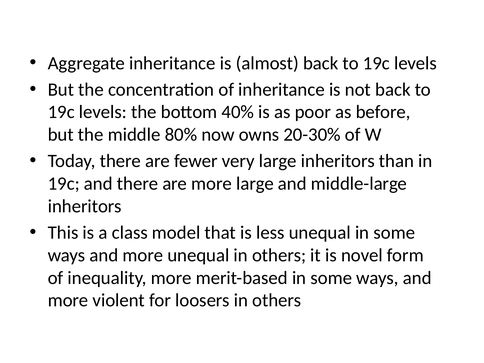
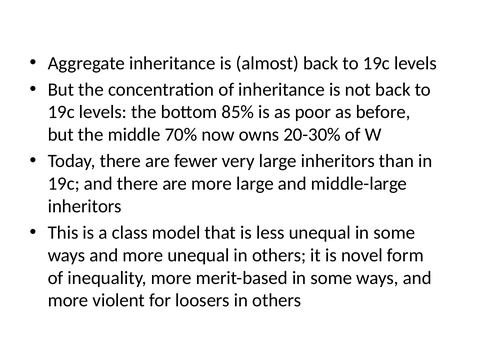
40%: 40% -> 85% (238, 112)
80%: 80% -> 70% (181, 135)
